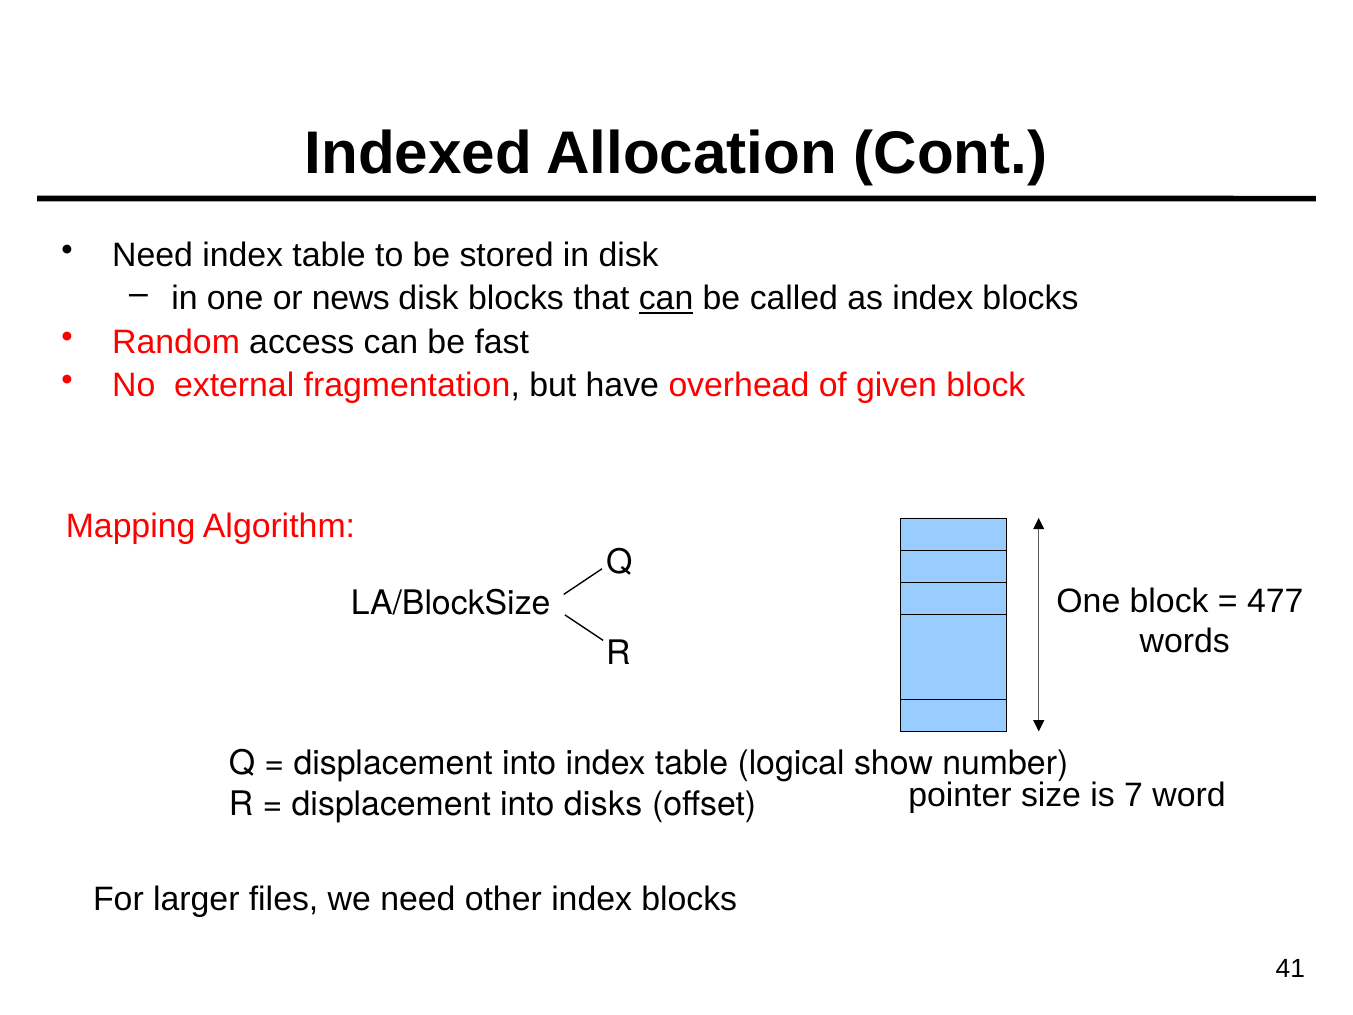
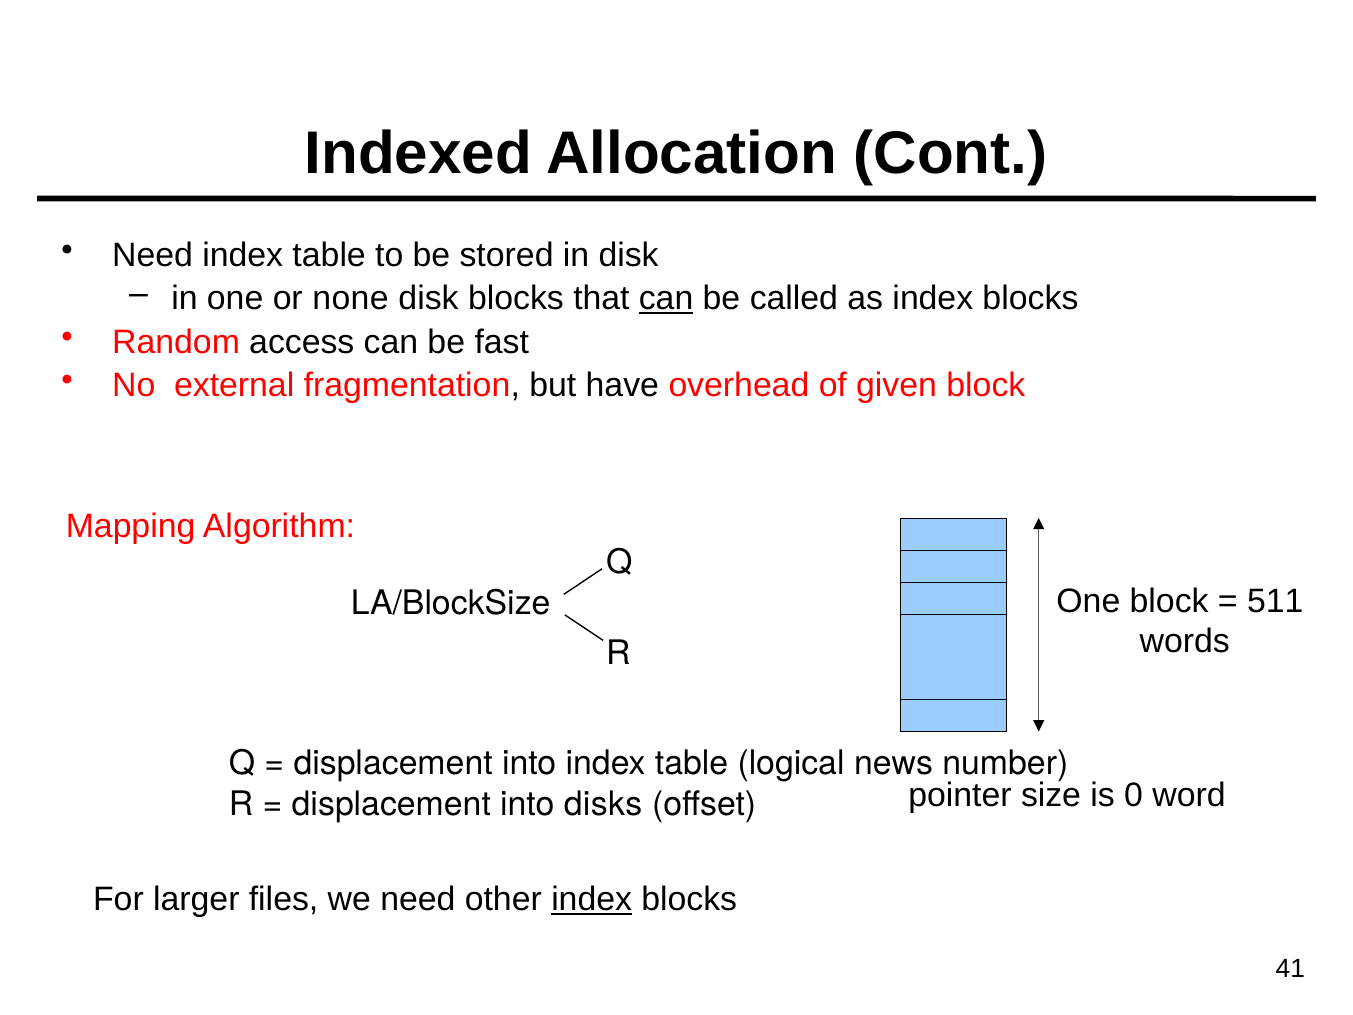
news: news -> none (351, 299)
477: 477 -> 511 (1275, 601)
show: show -> news (894, 763)
7: 7 -> 0 (1134, 796)
index underline: none -> present (592, 899)
